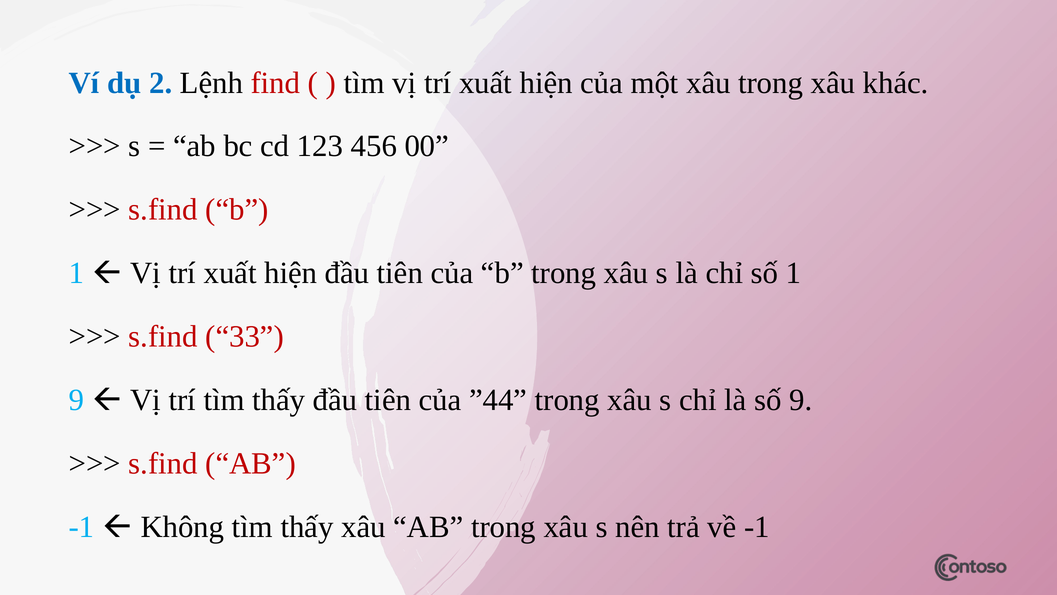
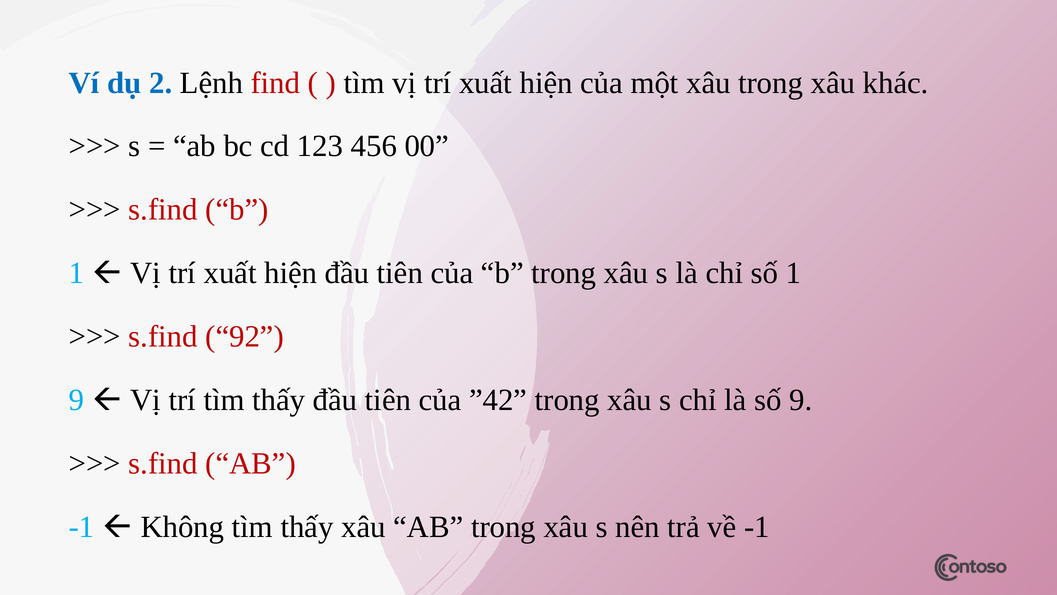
33: 33 -> 92 (245, 336)
”44: ”44 -> ”42 (498, 400)
